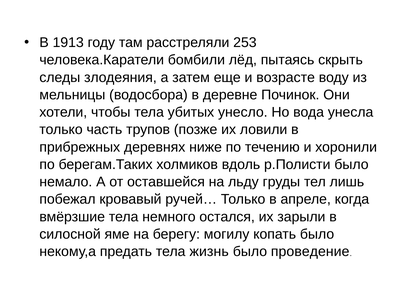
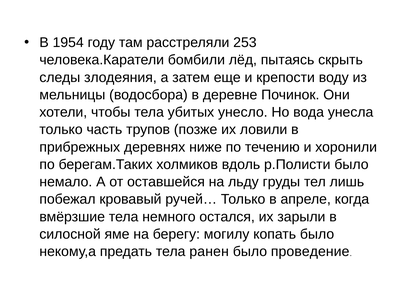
1913: 1913 -> 1954 (68, 43)
возрасте: возрасте -> крепости (286, 77)
жизнь: жизнь -> ранен (209, 252)
